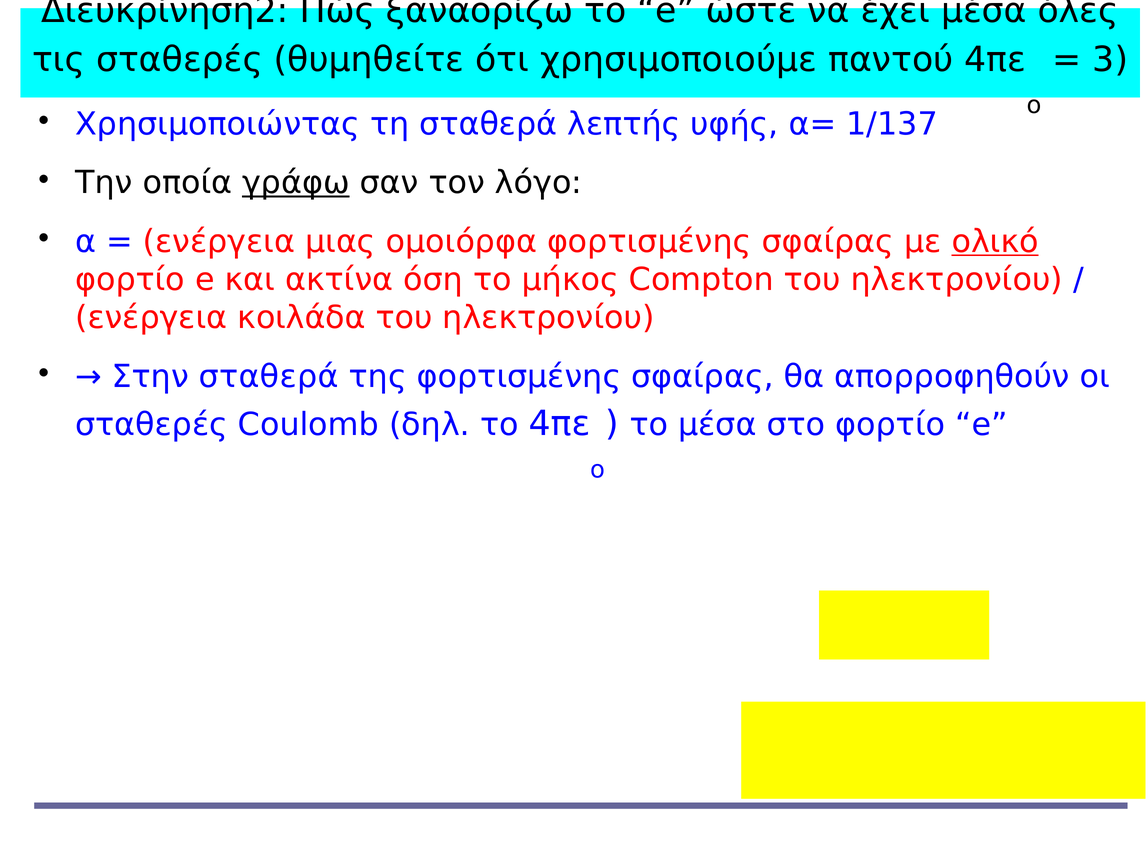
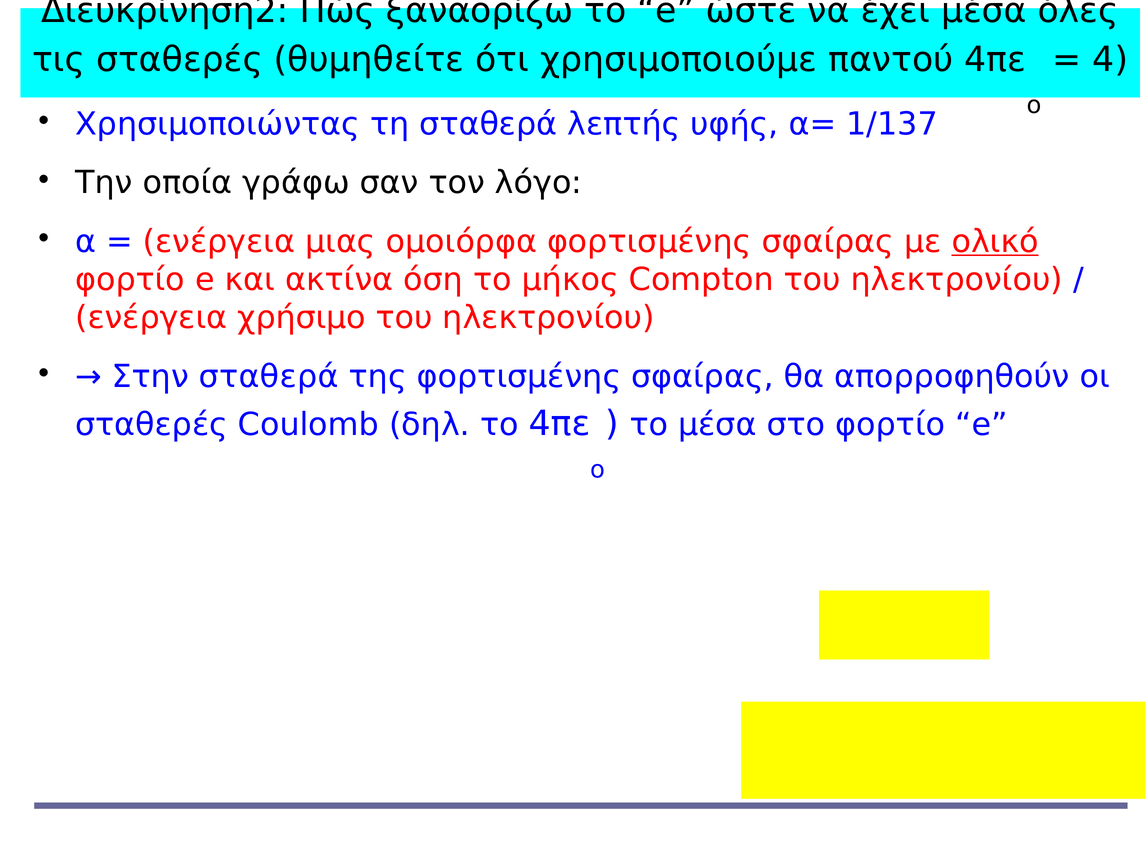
3: 3 -> 4 (1110, 60)
γράφω underline: present -> none (296, 183)
κοιλάδα: κοιλάδα -> χρήσιμο (302, 318)
